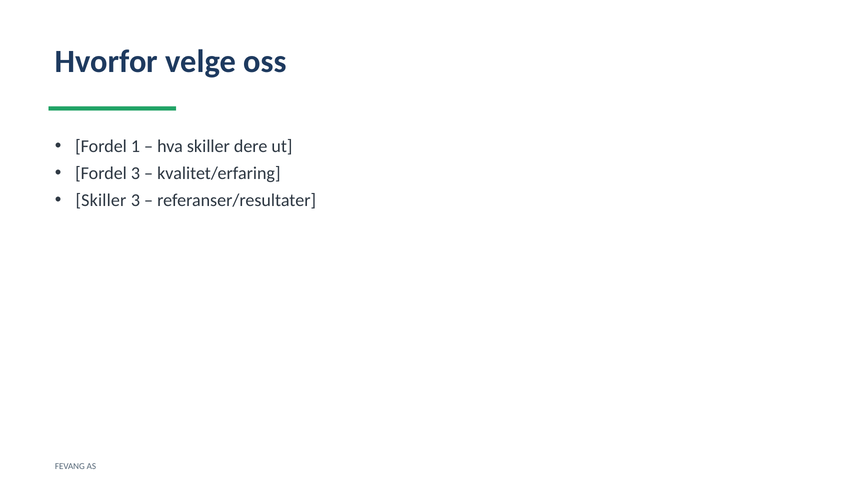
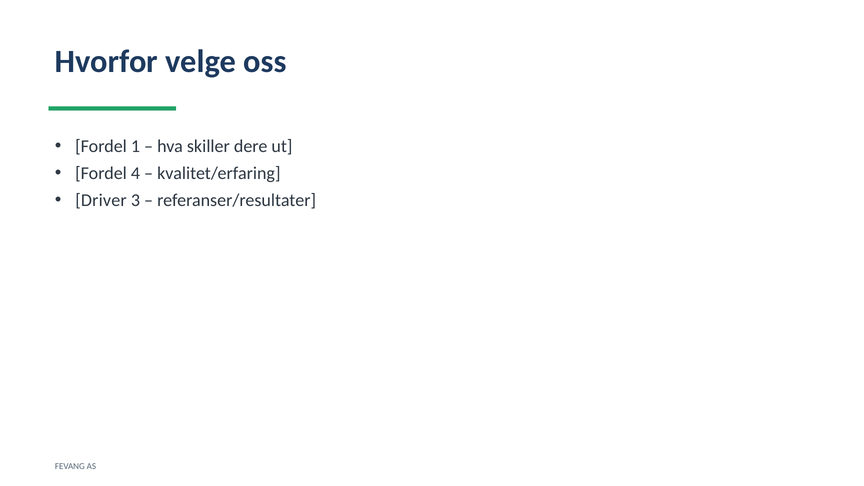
Fordel 3: 3 -> 4 (135, 173)
Skiller: Skiller -> Driver (101, 200)
